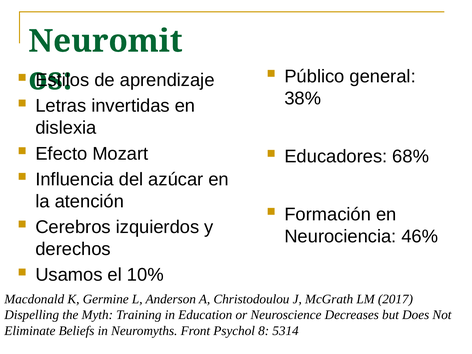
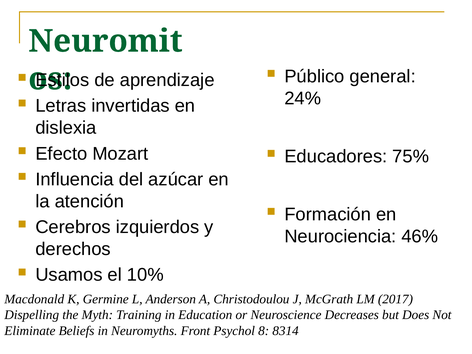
38%: 38% -> 24% (303, 98)
68%: 68% -> 75% (411, 156)
5314: 5314 -> 8314 (286, 331)
